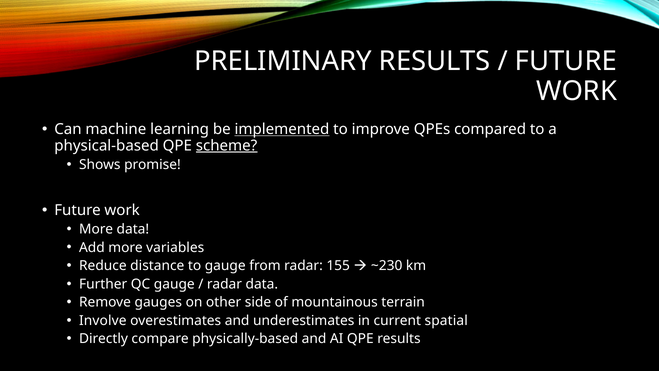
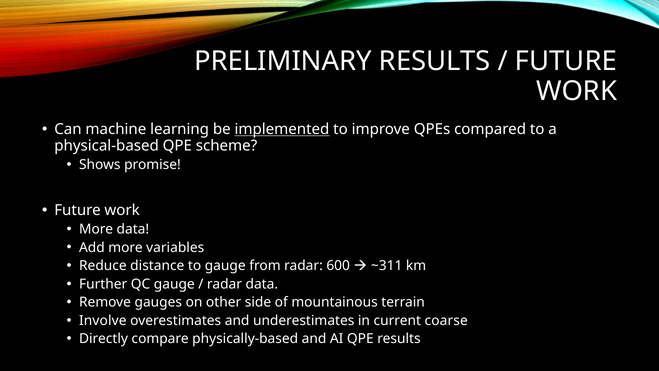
scheme underline: present -> none (227, 145)
155: 155 -> 600 (338, 266)
~230: ~230 -> ~311 (387, 266)
spatial: spatial -> coarse (446, 320)
